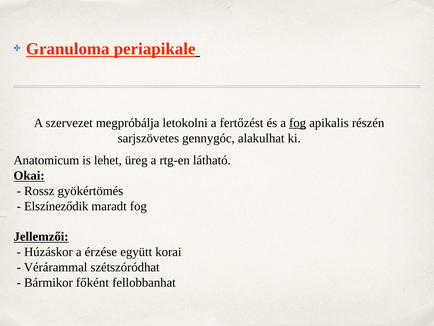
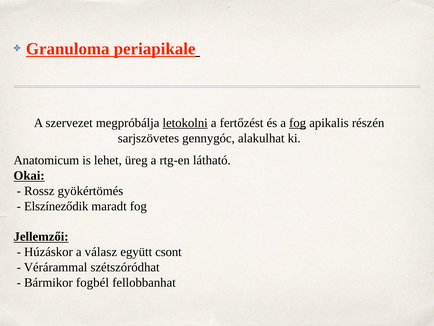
letokolni underline: none -> present (185, 123)
érzése: érzése -> válasz (101, 252)
korai: korai -> csont (168, 252)
főként: főként -> fogbél (92, 282)
